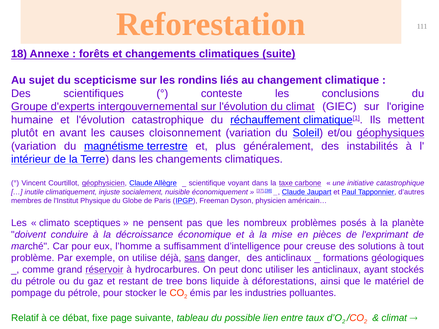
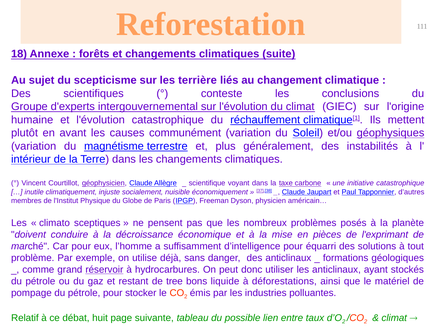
rondins: rondins -> terrière (198, 80)
cloisonnement: cloisonnement -> communément (185, 133)
creuse: creuse -> équarri (321, 246)
sans underline: present -> none (195, 258)
fixe: fixe -> huit (100, 318)
